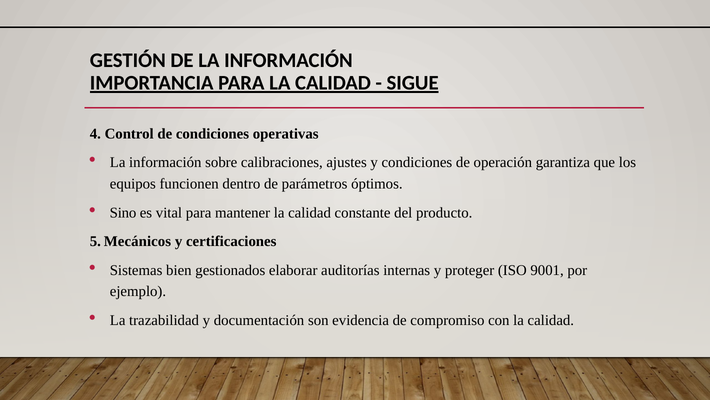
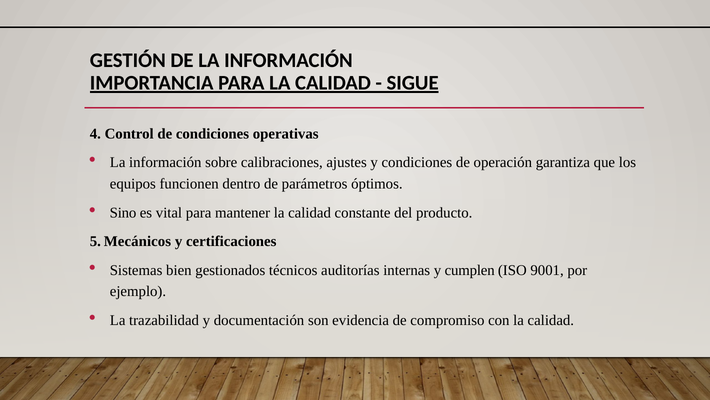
elaborar: elaborar -> técnicos (293, 270)
proteger: proteger -> cumplen (470, 270)
